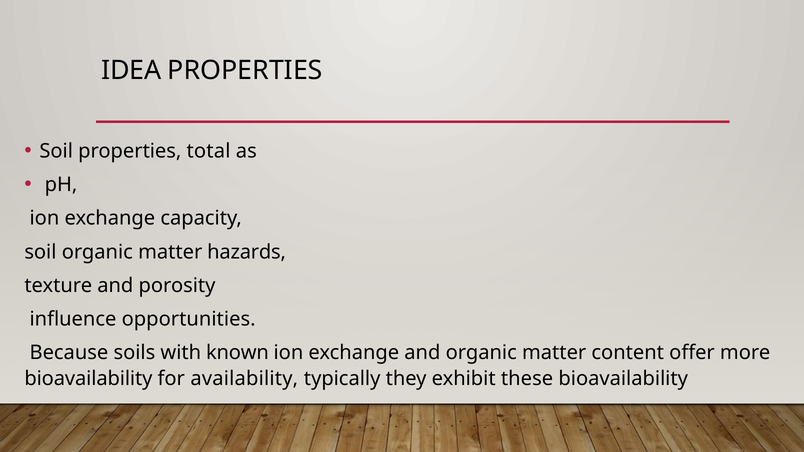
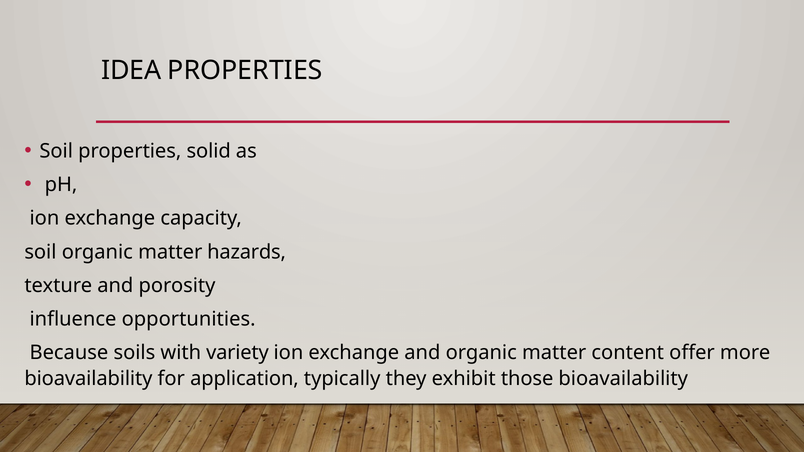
total: total -> solid (209, 151)
known: known -> variety (237, 353)
availability: availability -> application (244, 379)
these: these -> those (527, 379)
